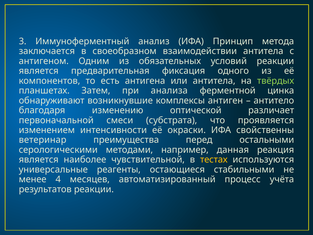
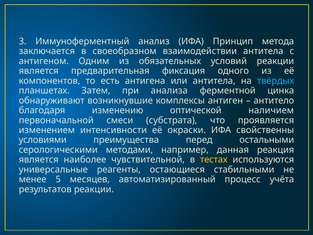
твёрдых colour: light green -> light blue (276, 81)
различает: различает -> наличием (271, 110)
ветеринар: ветеринар -> условиями (43, 140)
4: 4 -> 5 (58, 179)
